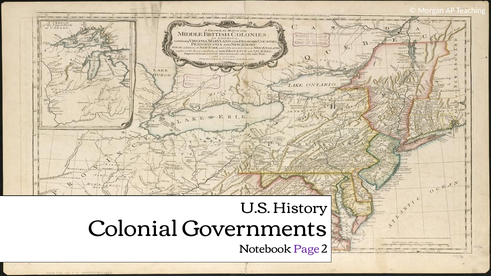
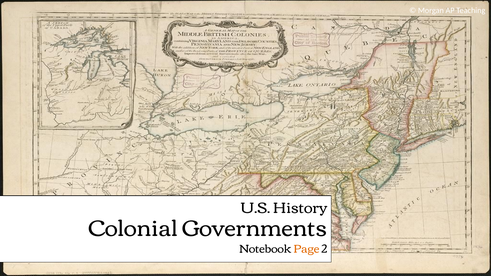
Page colour: purple -> orange (306, 249)
